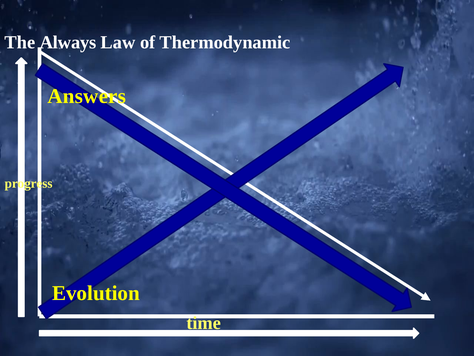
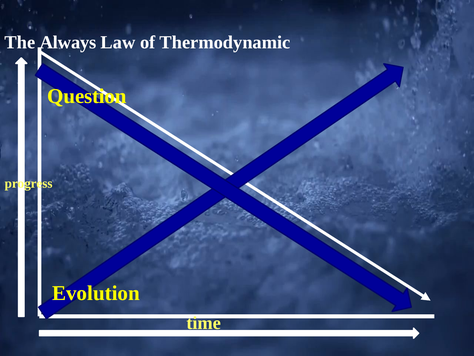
Answers: Answers -> Question (87, 96)
